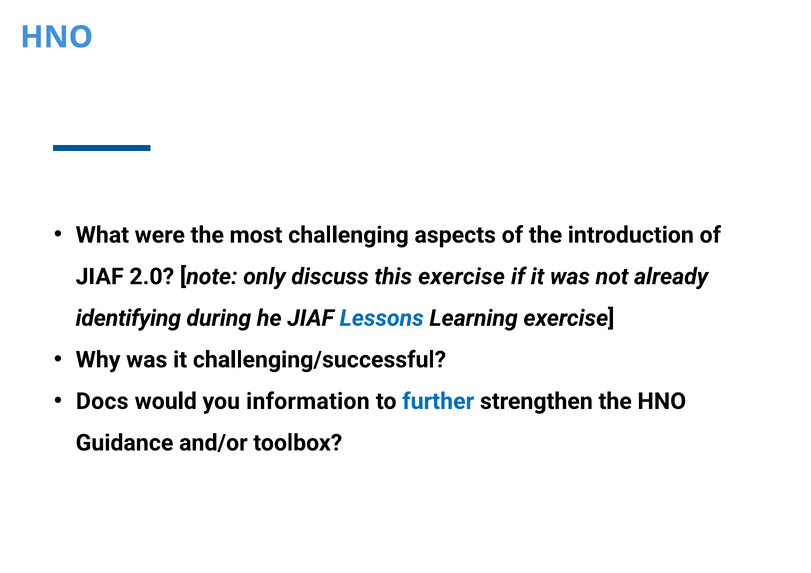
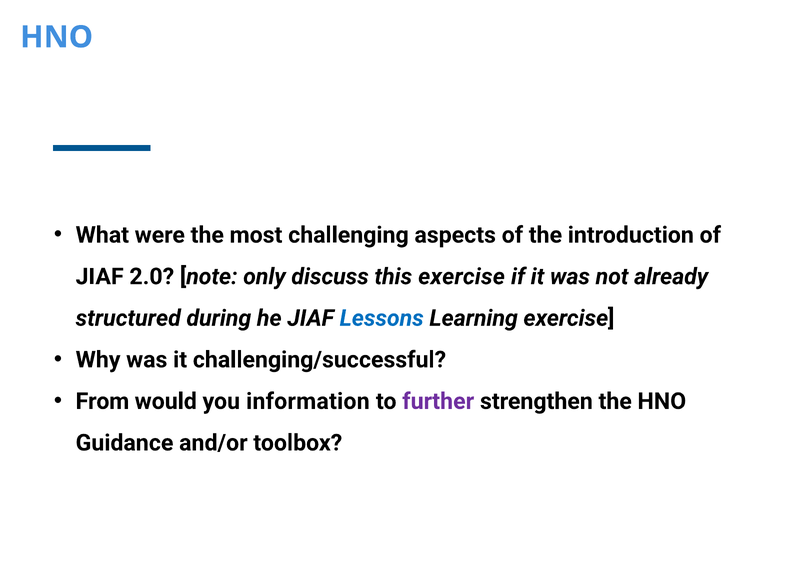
identifying: identifying -> structured (128, 318)
Docs: Docs -> From (102, 402)
further colour: blue -> purple (438, 402)
